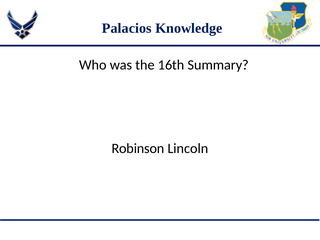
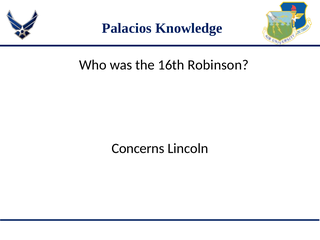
Summary: Summary -> Robinson (218, 65)
Robinson: Robinson -> Concerns (138, 148)
